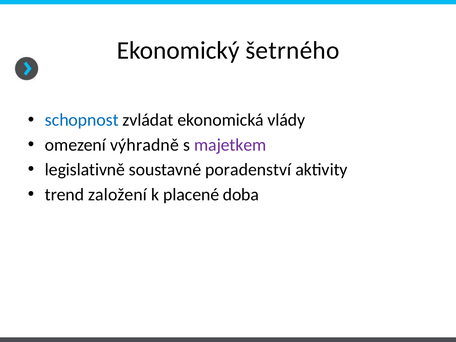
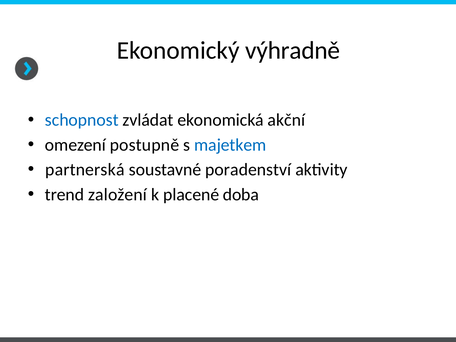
šetrného: šetrného -> výhradně (293, 50)
vlády: vlády -> akční (286, 120)
výhradně: výhradně -> postupně (144, 145)
majetkem colour: purple -> blue (230, 145)
legislativně: legislativně -> partnerská (85, 170)
